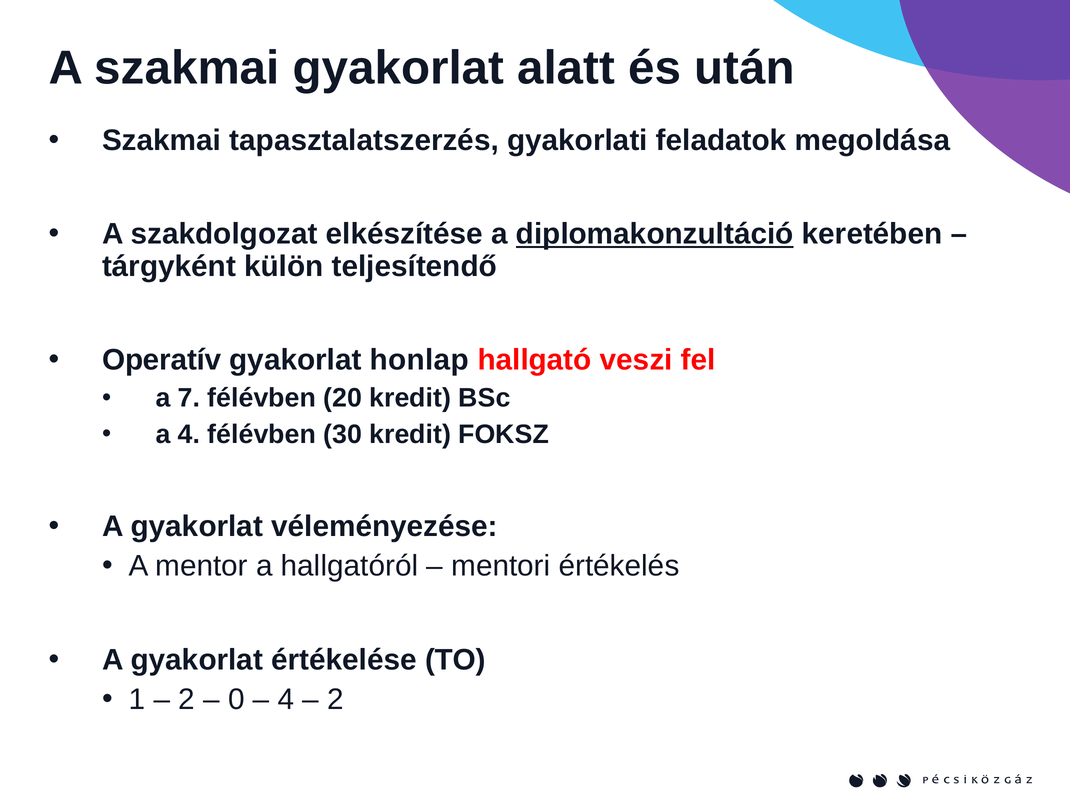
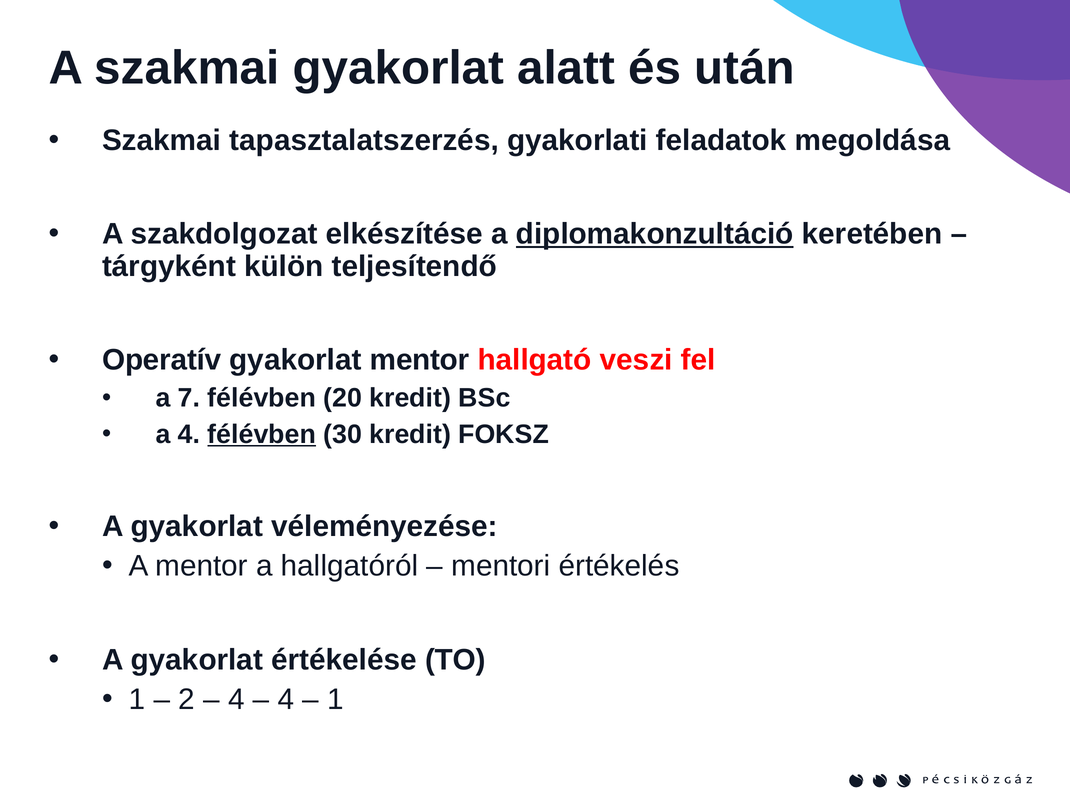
gyakorlat honlap: honlap -> mentor (420, 360)
félévben underline: none -> present (262, 435)
0: 0 -> 4 (236, 700)
2: 2 -> 1 (336, 700)
